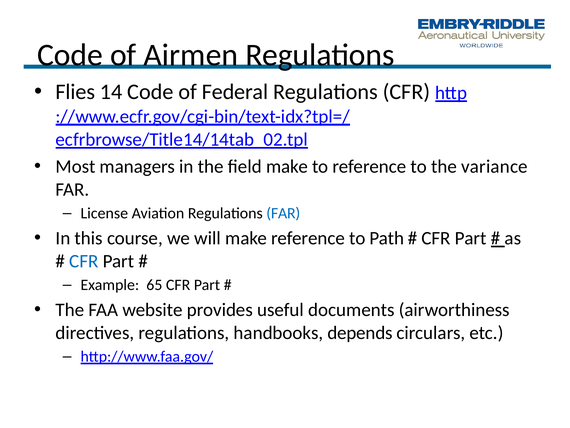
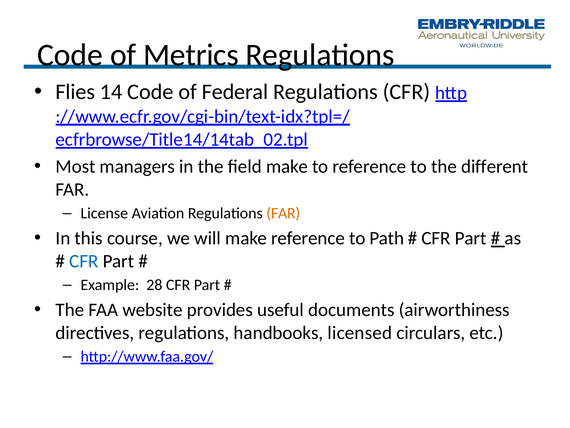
Airmen: Airmen -> Metrics (191, 55)
variance: variance -> different (495, 166)
FAR colour: blue -> orange (283, 213)
65: 65 -> 28 (154, 285)
depends: depends -> licensed (360, 332)
